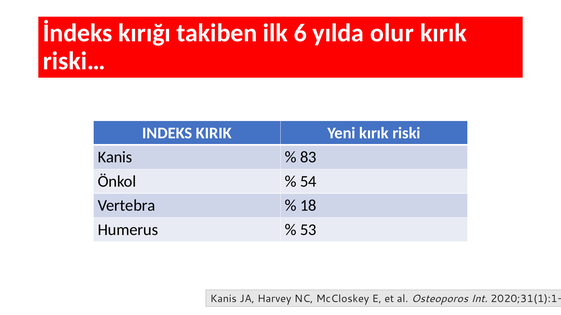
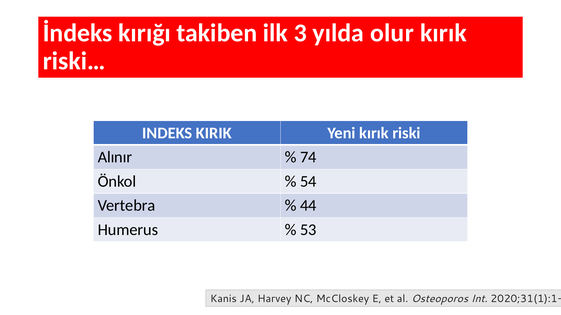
6: 6 -> 3 (300, 33)
Kanis: Kanis -> Alınır (115, 157)
83: 83 -> 74 (308, 157)
18: 18 -> 44 (308, 206)
